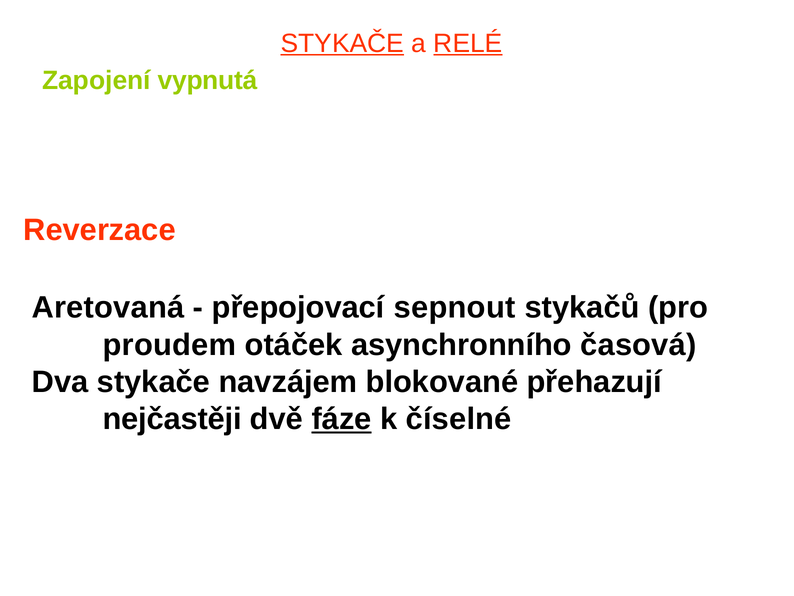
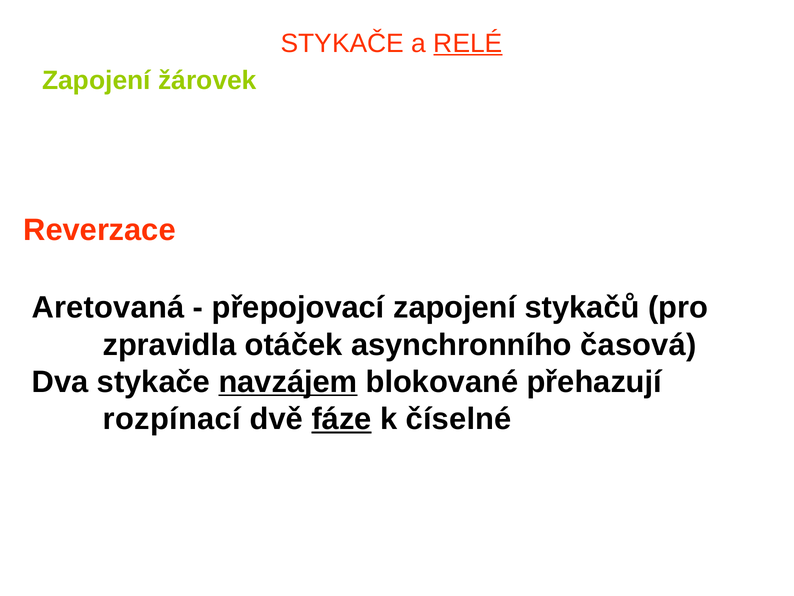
STYKAČE underline: present -> none (342, 43)
vypnutá: vypnutá -> žárovek (207, 80)
přepojovací sepnout: sepnout -> zapojení (455, 308)
proudem: proudem -> zpravidla (170, 345)
navzájem underline: none -> present (288, 382)
nejčastěji: nejčastěji -> rozpínací (172, 419)
